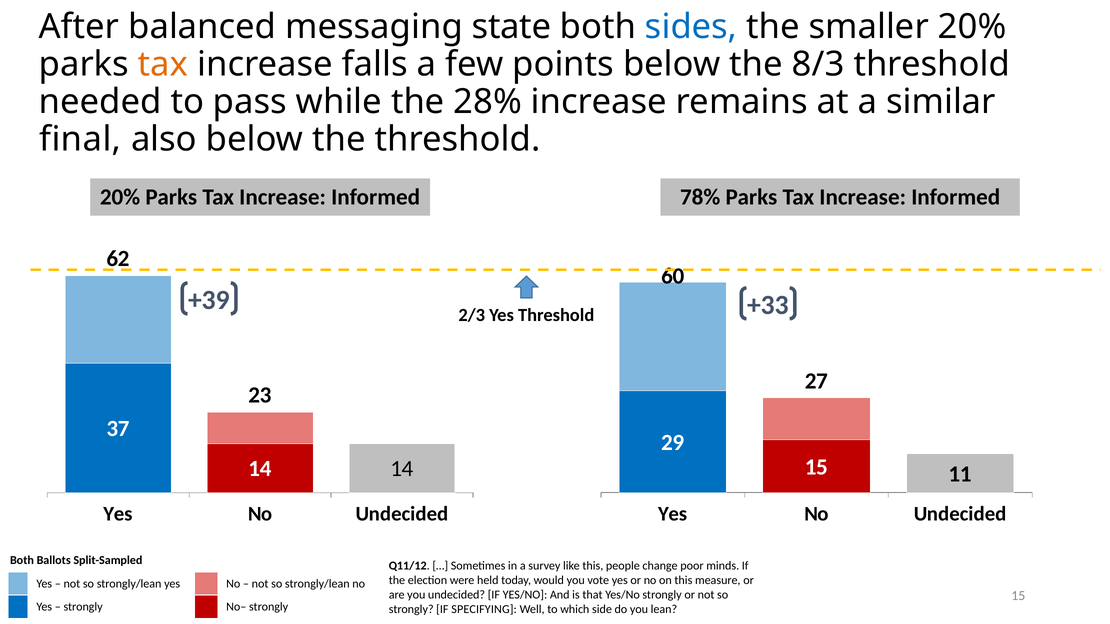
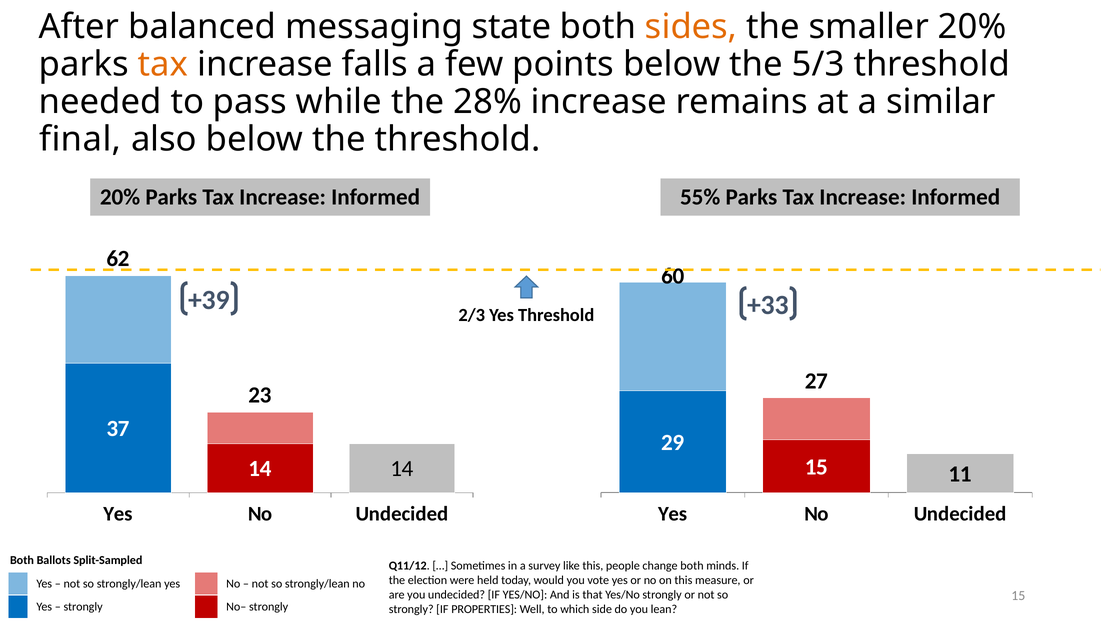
sides colour: blue -> orange (691, 27)
8/3: 8/3 -> 5/3 (818, 64)
78%: 78% -> 55% (700, 197)
change poor: poor -> both (692, 566)
SPECIFYING: SPECIFYING -> PROPERTIES (484, 610)
